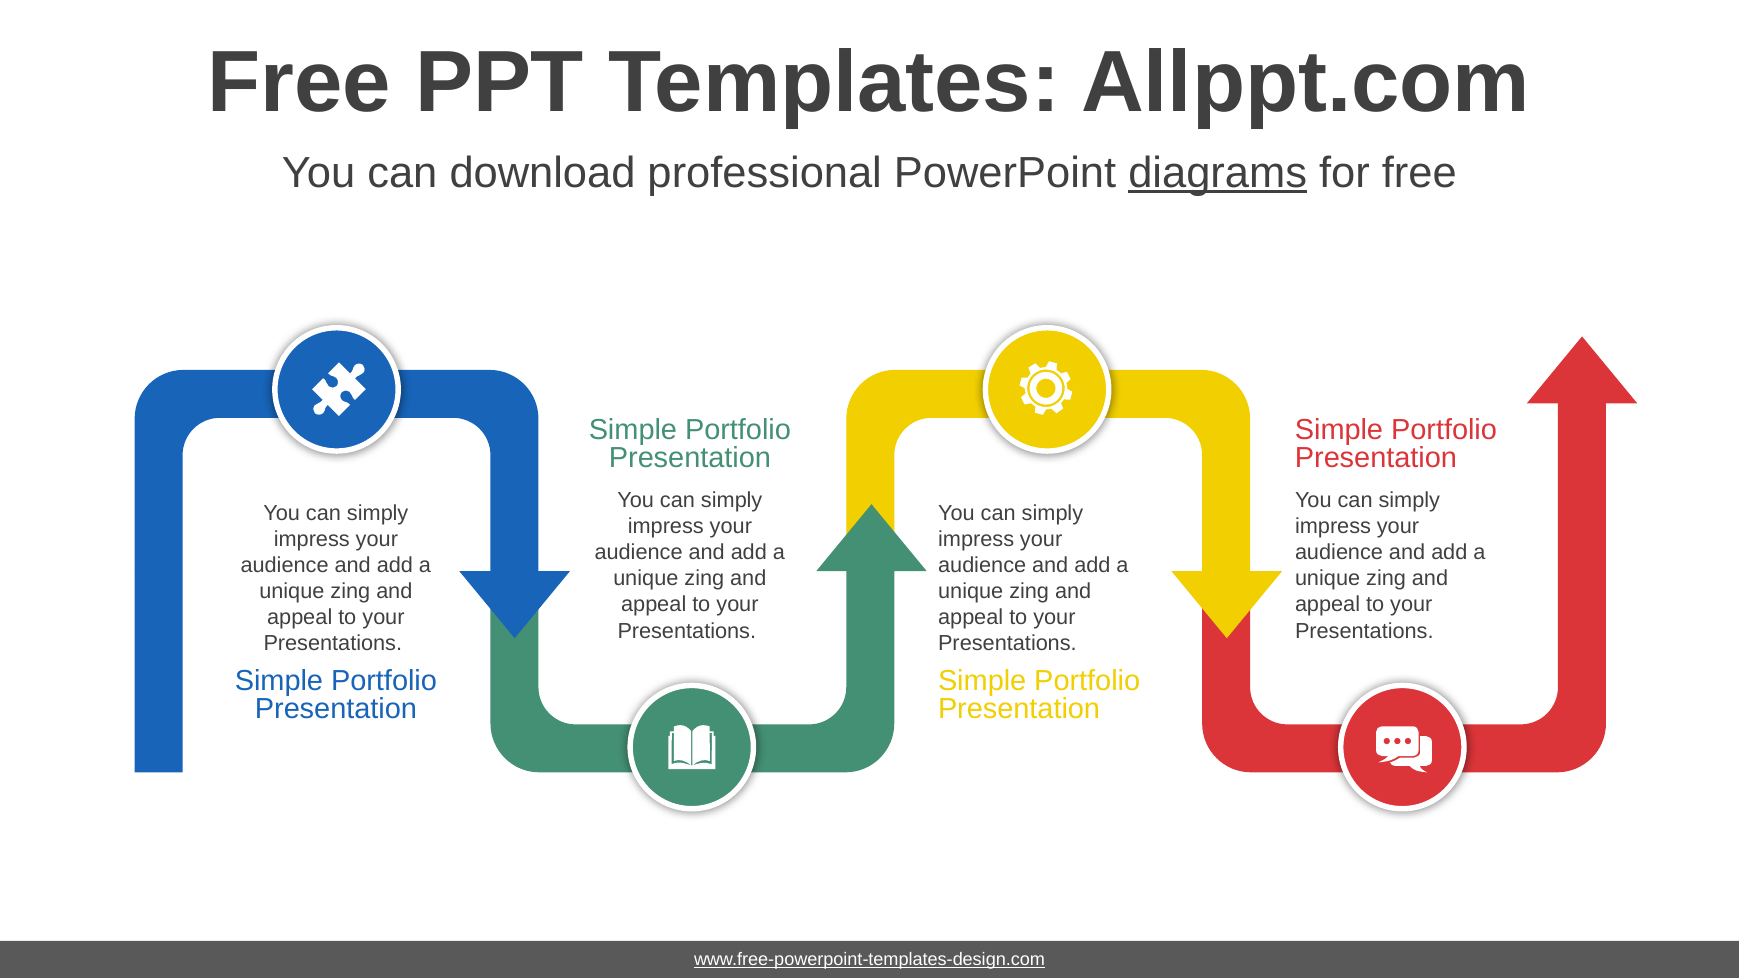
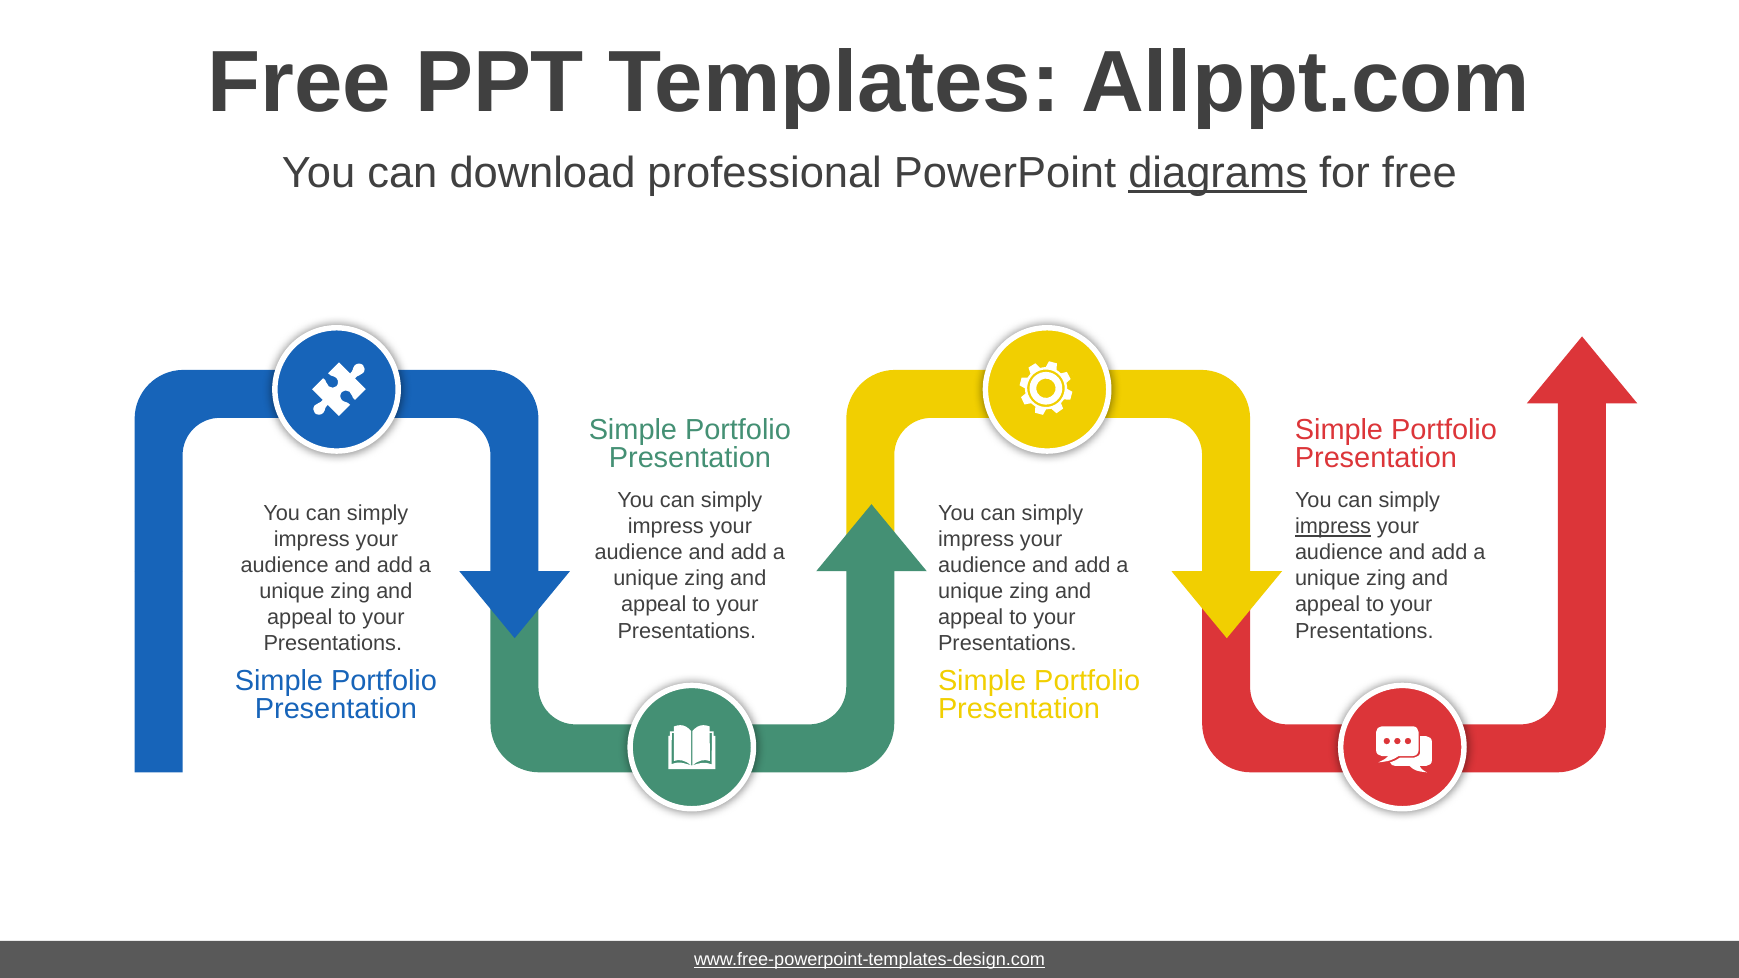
impress underline: none -> present (1333, 527)
